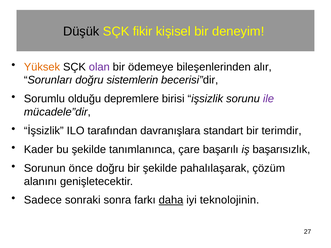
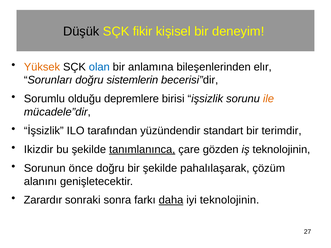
olan colour: purple -> blue (99, 67)
ödemeye: ödemeye -> anlamına (151, 67)
alır: alır -> elır (263, 67)
ile colour: purple -> orange (268, 99)
davranışlara: davranışlara -> yüzündendir (170, 131)
Kader: Kader -> Ikizdir (39, 150)
tanımlanınca underline: none -> present (142, 150)
başarılı: başarılı -> gözden (221, 150)
iş başarısızlık: başarısızlık -> teknolojinin (281, 150)
Sadece: Sadece -> Zarardır (43, 200)
